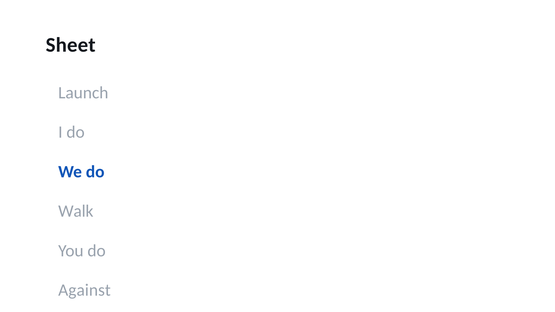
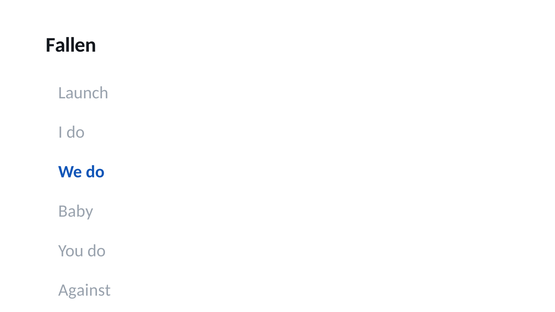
Sheet: Sheet -> Fallen (71, 45)
Walk: Walk -> Baby (76, 211)
